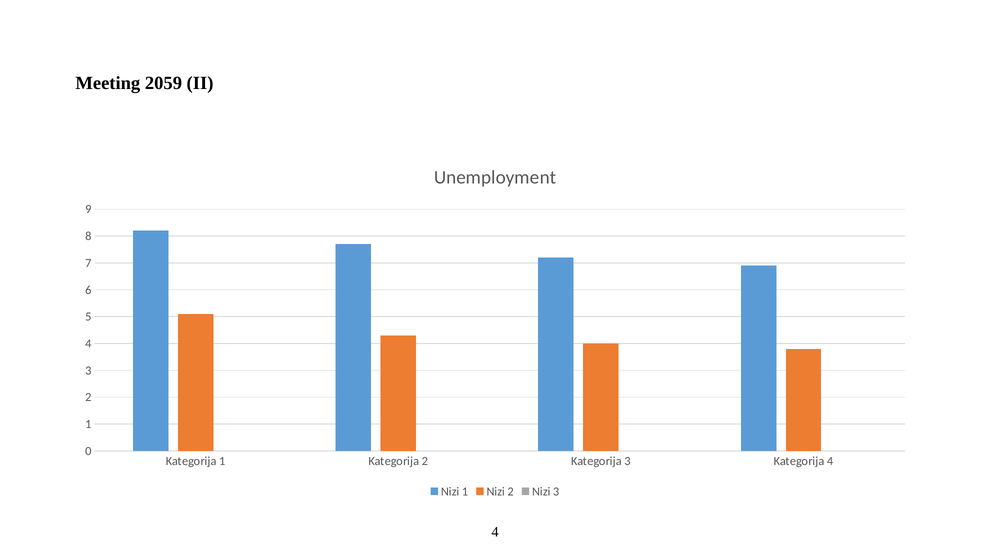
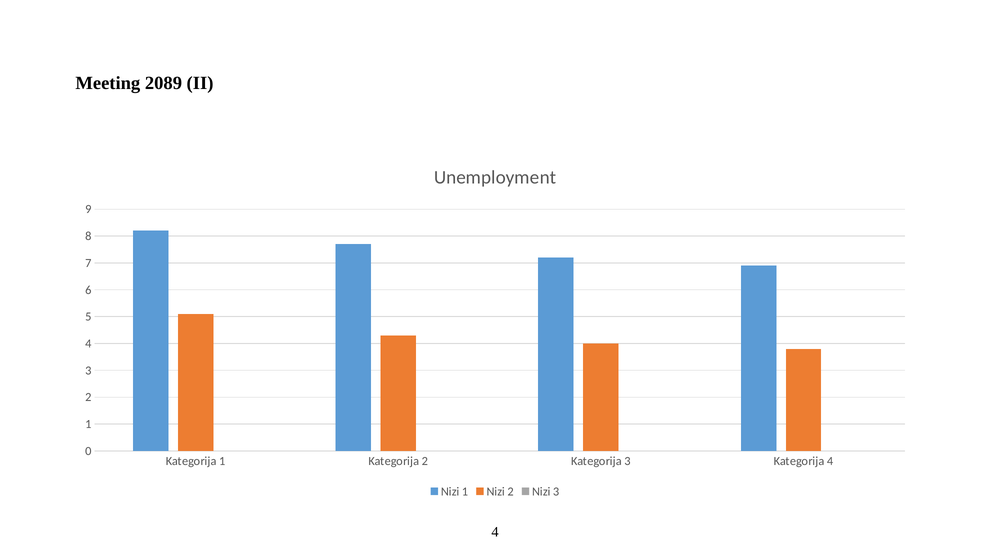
2059: 2059 -> 2089 (163, 83)
